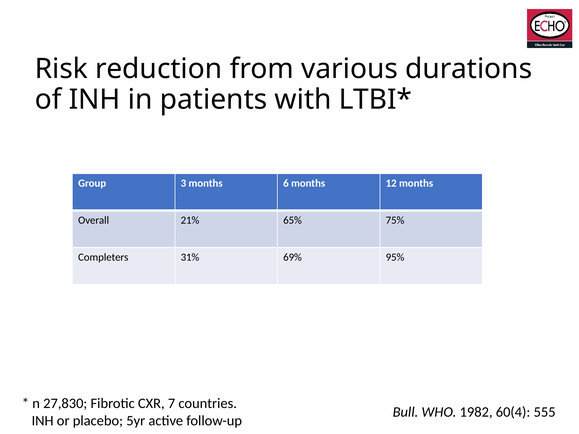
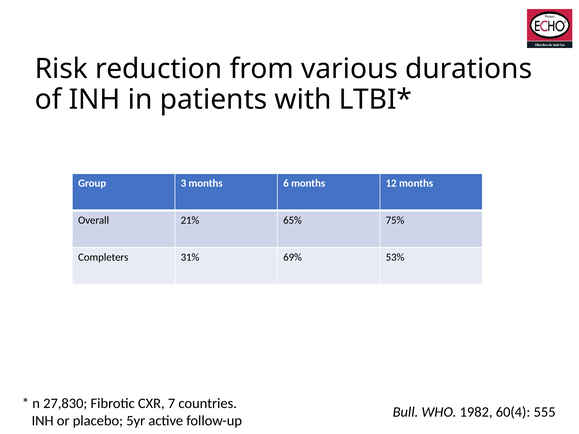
95%: 95% -> 53% (395, 257)
